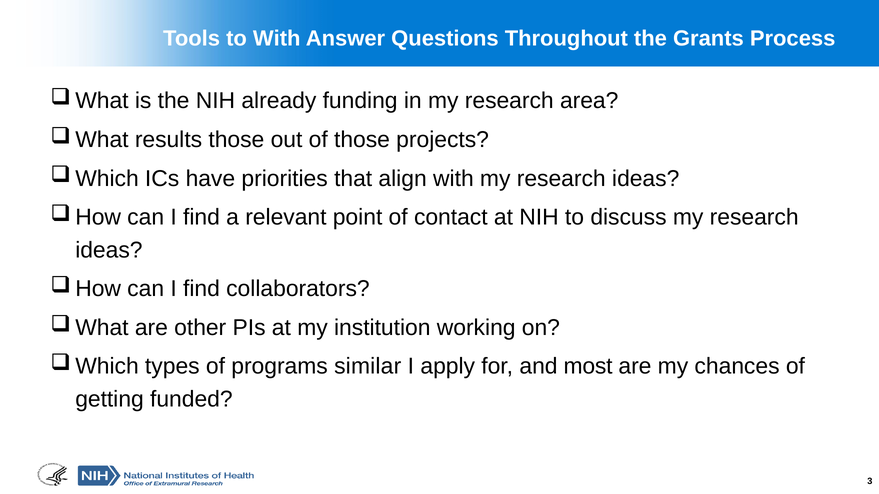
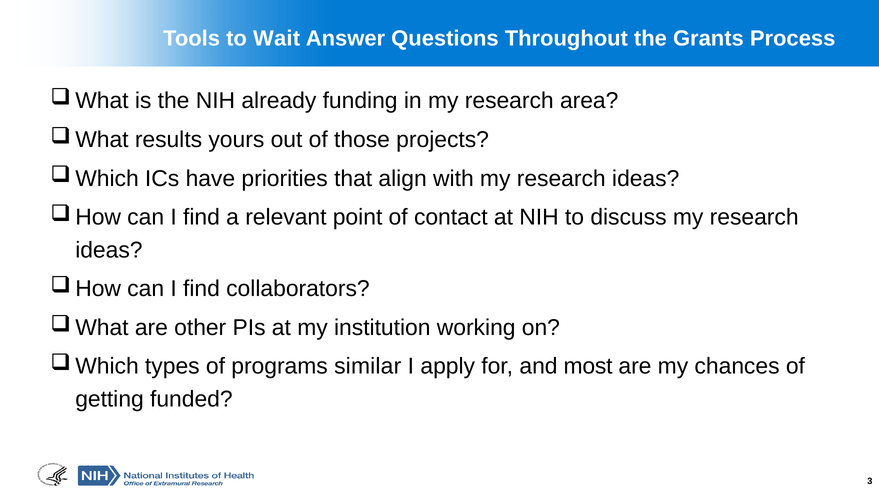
to With: With -> Wait (277, 38)
results those: those -> yours (236, 140)
